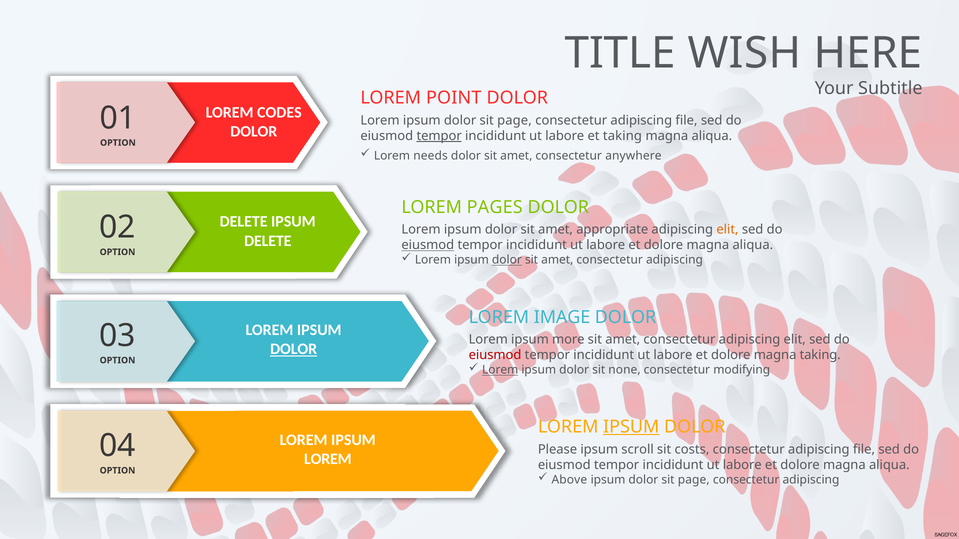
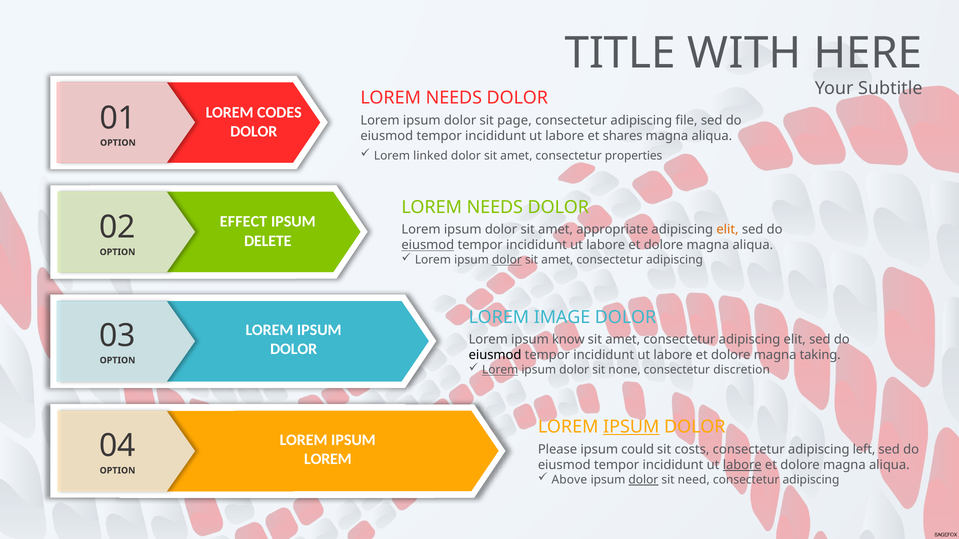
WISH: WISH -> WITH (744, 53)
POINT: POINT -> NEEDS (454, 98)
tempor underline: present -> none (439, 136)
et taking: taking -> shares (623, 136)
needs: needs -> linked (431, 156)
anywhere: anywhere -> properties (634, 156)
PAGES: PAGES -> NEEDS (495, 207)
DELETE: DELETE -> EFFECT (244, 222)
more: more -> know (568, 340)
DOLOR underline: present -> none (294, 349)
eiusmod colour: red -> black (495, 355)
modifying: modifying -> discretion (742, 370)
scroll: scroll -> could (638, 450)
file: file -> left (864, 450)
labore underline: none -> present (742, 465)
dolor underline: none -> present (643, 480)
page: page -> need (694, 480)
